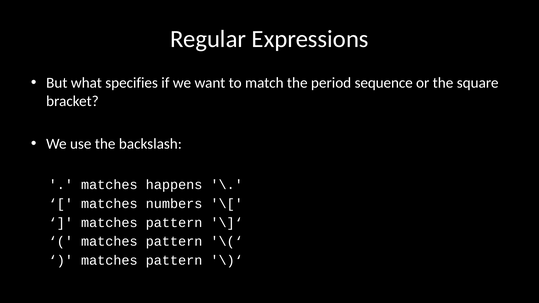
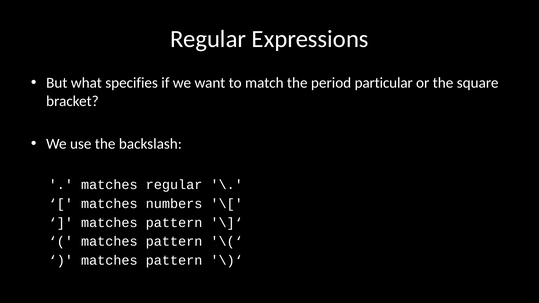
sequence: sequence -> particular (384, 83)
matches happens: happens -> regular (174, 185)
